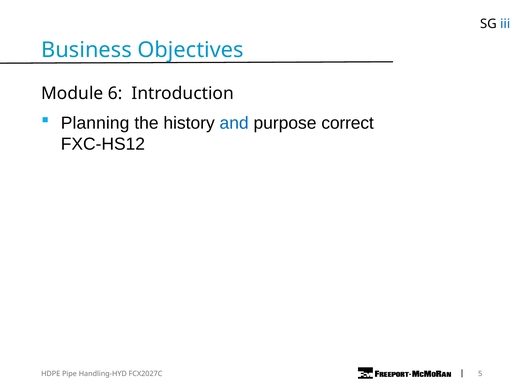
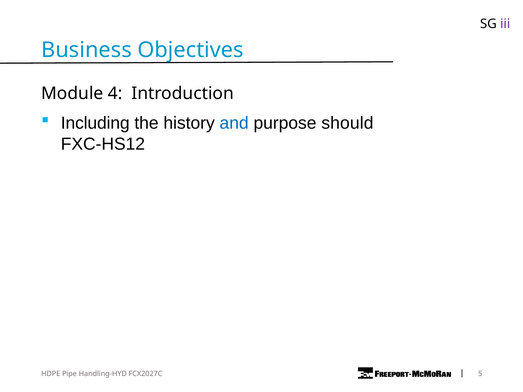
iii colour: blue -> purple (505, 24)
6: 6 -> 4 (115, 94)
Planning: Planning -> Including (95, 123)
correct: correct -> should (347, 123)
